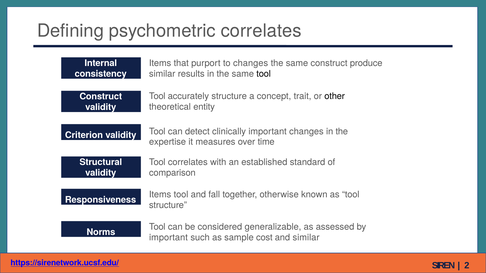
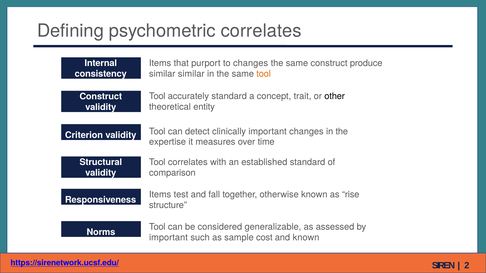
similar results: results -> similar (191, 74)
tool colour: black -> orange (264, 74)
accurately structure: structure -> standard (229, 96)
Items tool: tool -> test (181, 195)
as tool: tool -> rise (351, 195)
and similar: similar -> known (306, 238)
